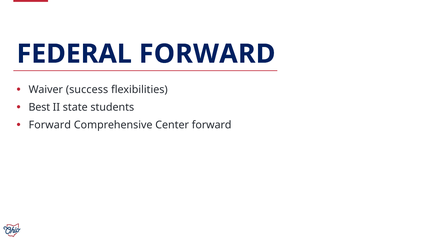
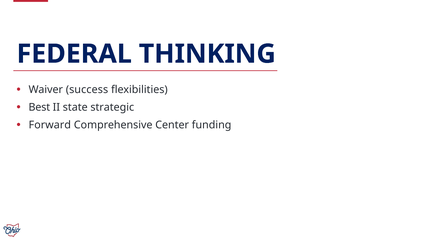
FEDERAL FORWARD: FORWARD -> THINKING (207, 54)
students: students -> strategic (112, 107)
Center forward: forward -> funding (212, 125)
